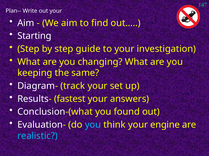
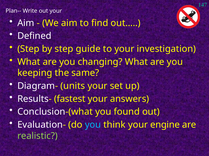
Starting: Starting -> Defined (34, 36)
track: track -> units (73, 86)
realistic colour: light blue -> light green (38, 136)
